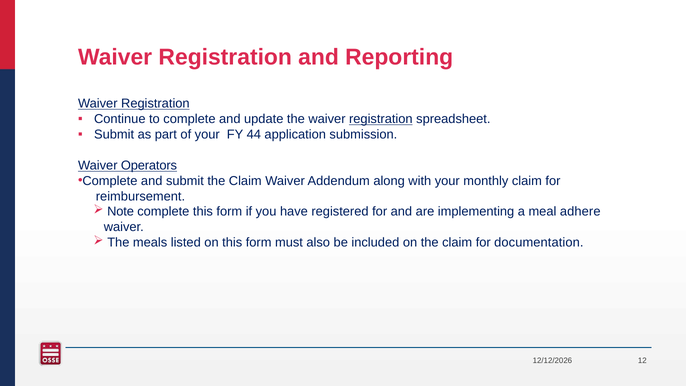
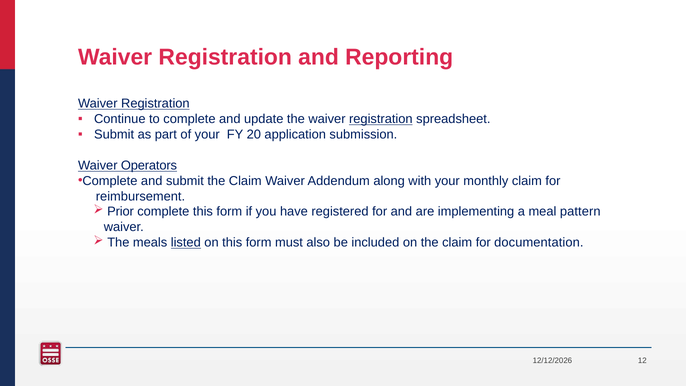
44: 44 -> 20 (254, 135)
Note: Note -> Prior (121, 212)
adhere: adhere -> pattern (580, 212)
listed underline: none -> present (186, 243)
